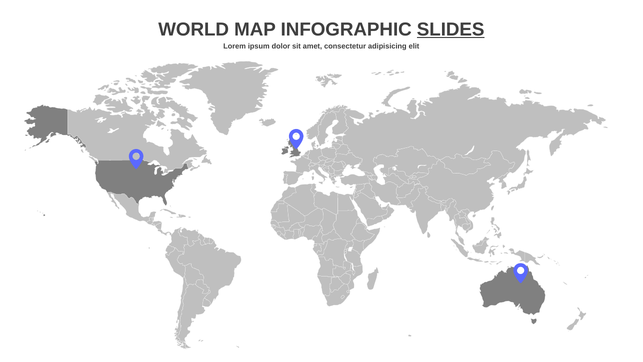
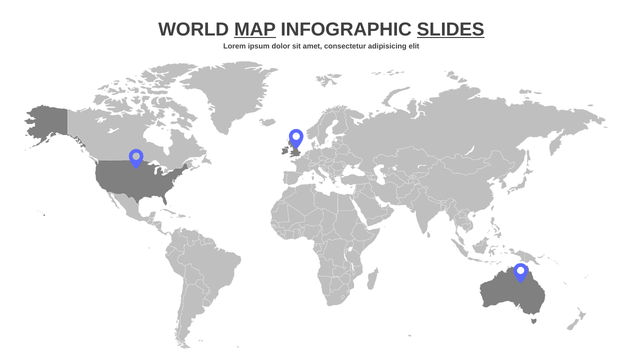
MAP underline: none -> present (255, 30)
